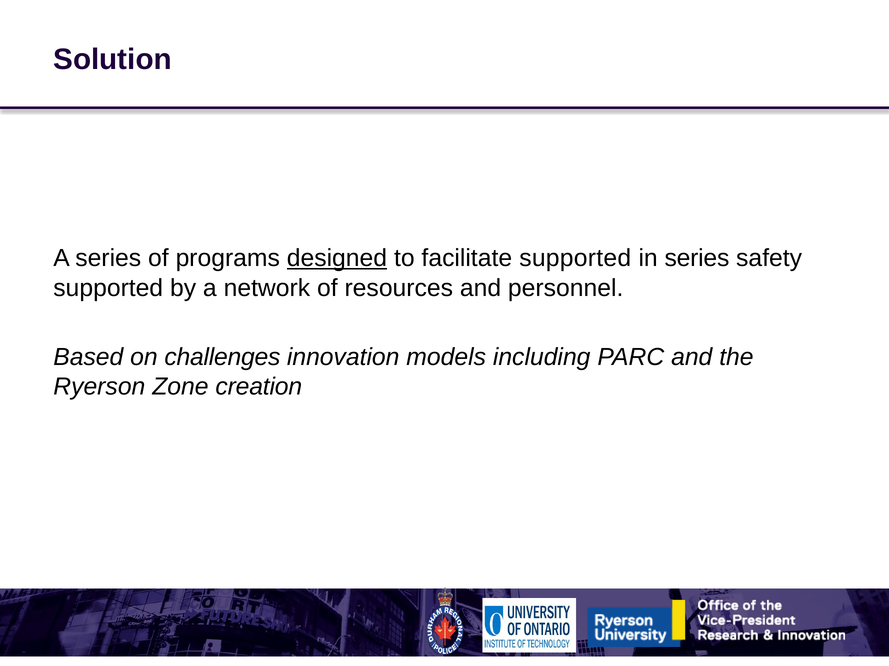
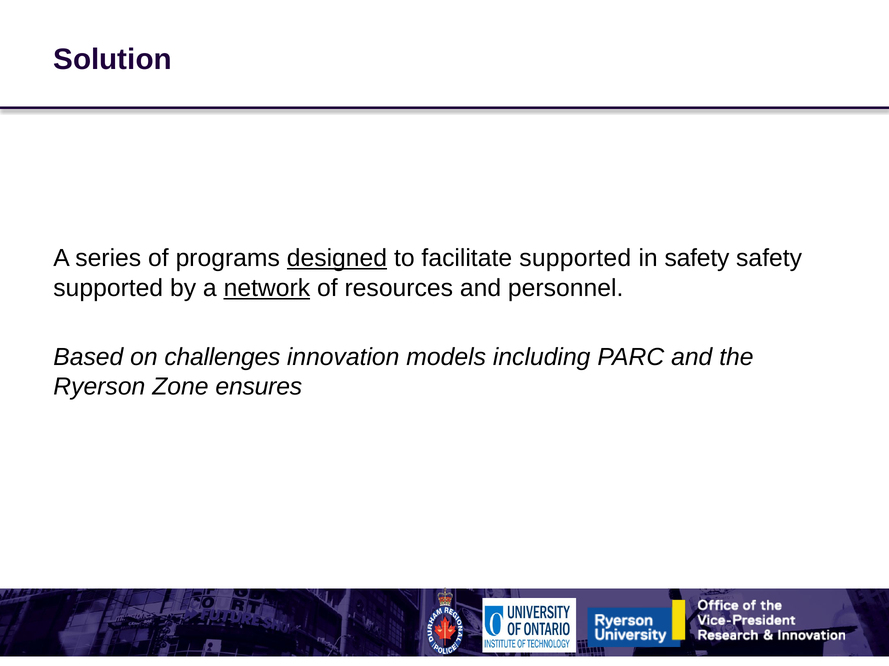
in series: series -> safety (697, 259)
network underline: none -> present (267, 288)
creation: creation -> ensures (259, 387)
